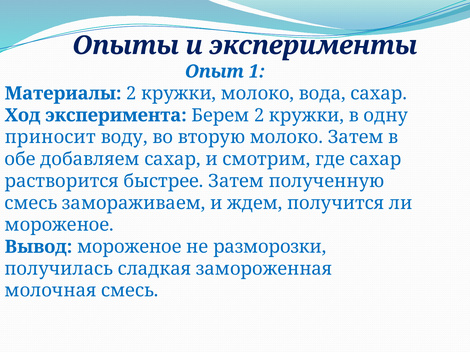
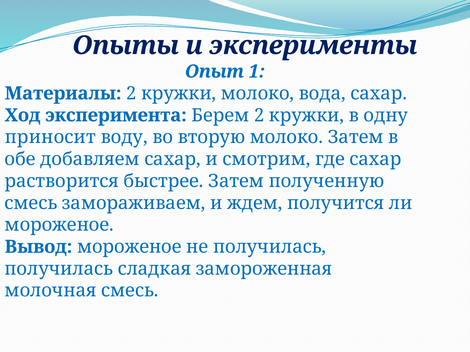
не разморозки: разморозки -> получилась (270, 247)
